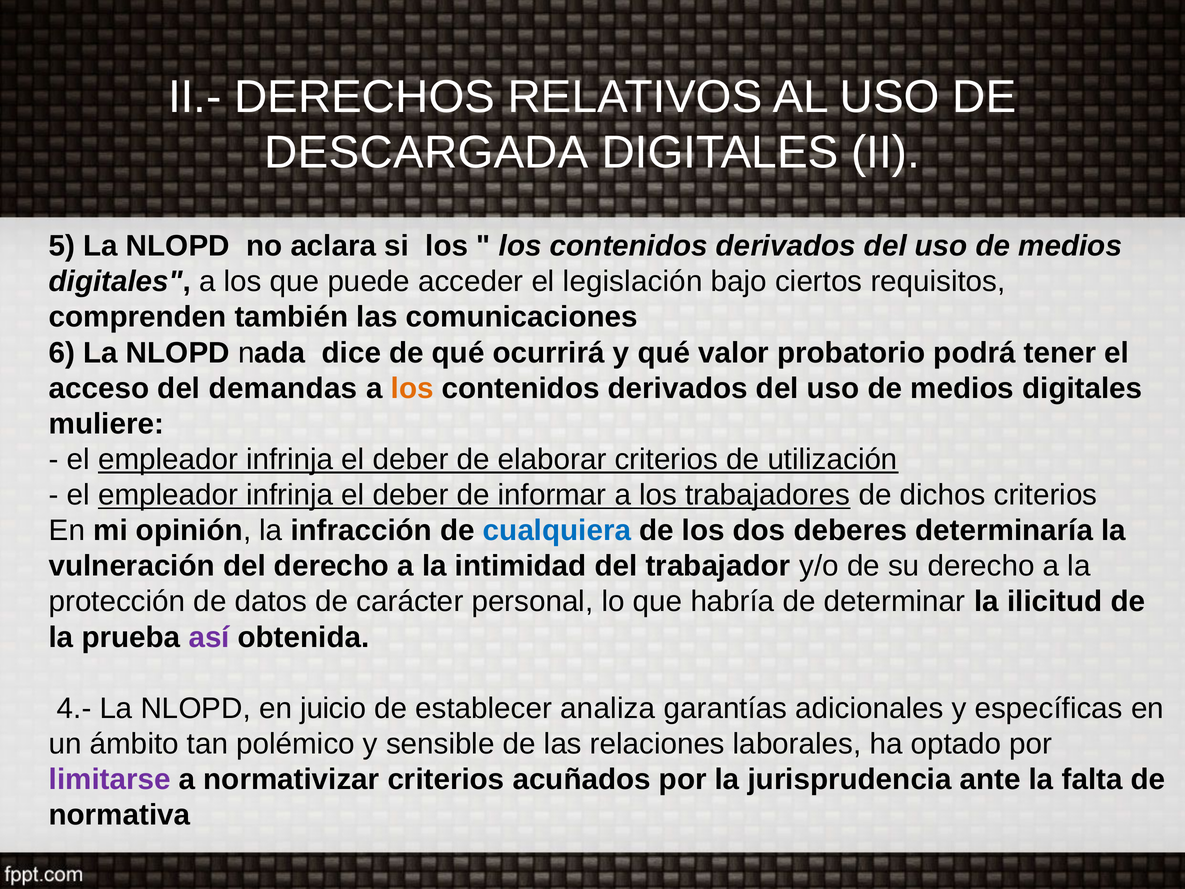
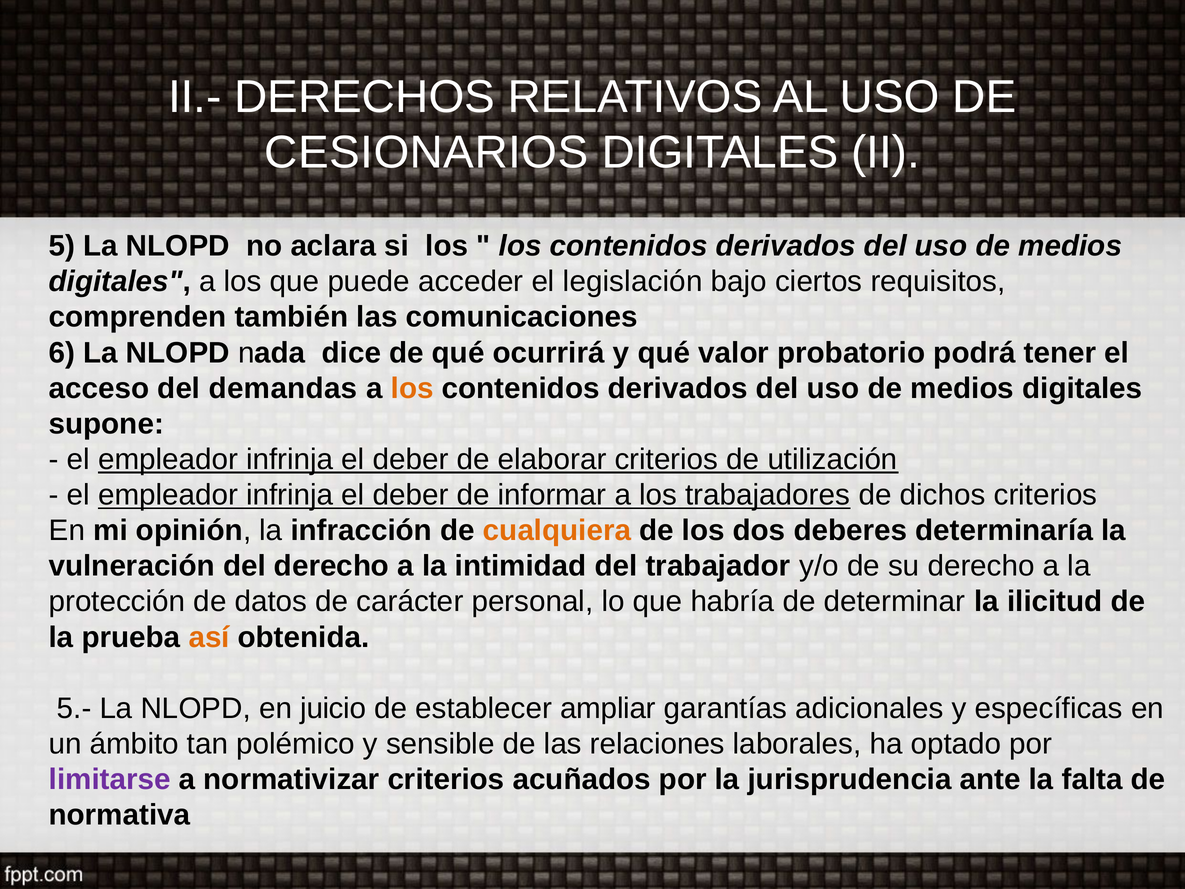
DESCARGADA: DESCARGADA -> CESIONARIOS (426, 152)
muliere: muliere -> supone (106, 424)
cualquiera colour: blue -> orange (557, 530)
así colour: purple -> orange (209, 637)
4.-: 4.- -> 5.- (74, 708)
analiza: analiza -> ampliar (608, 708)
